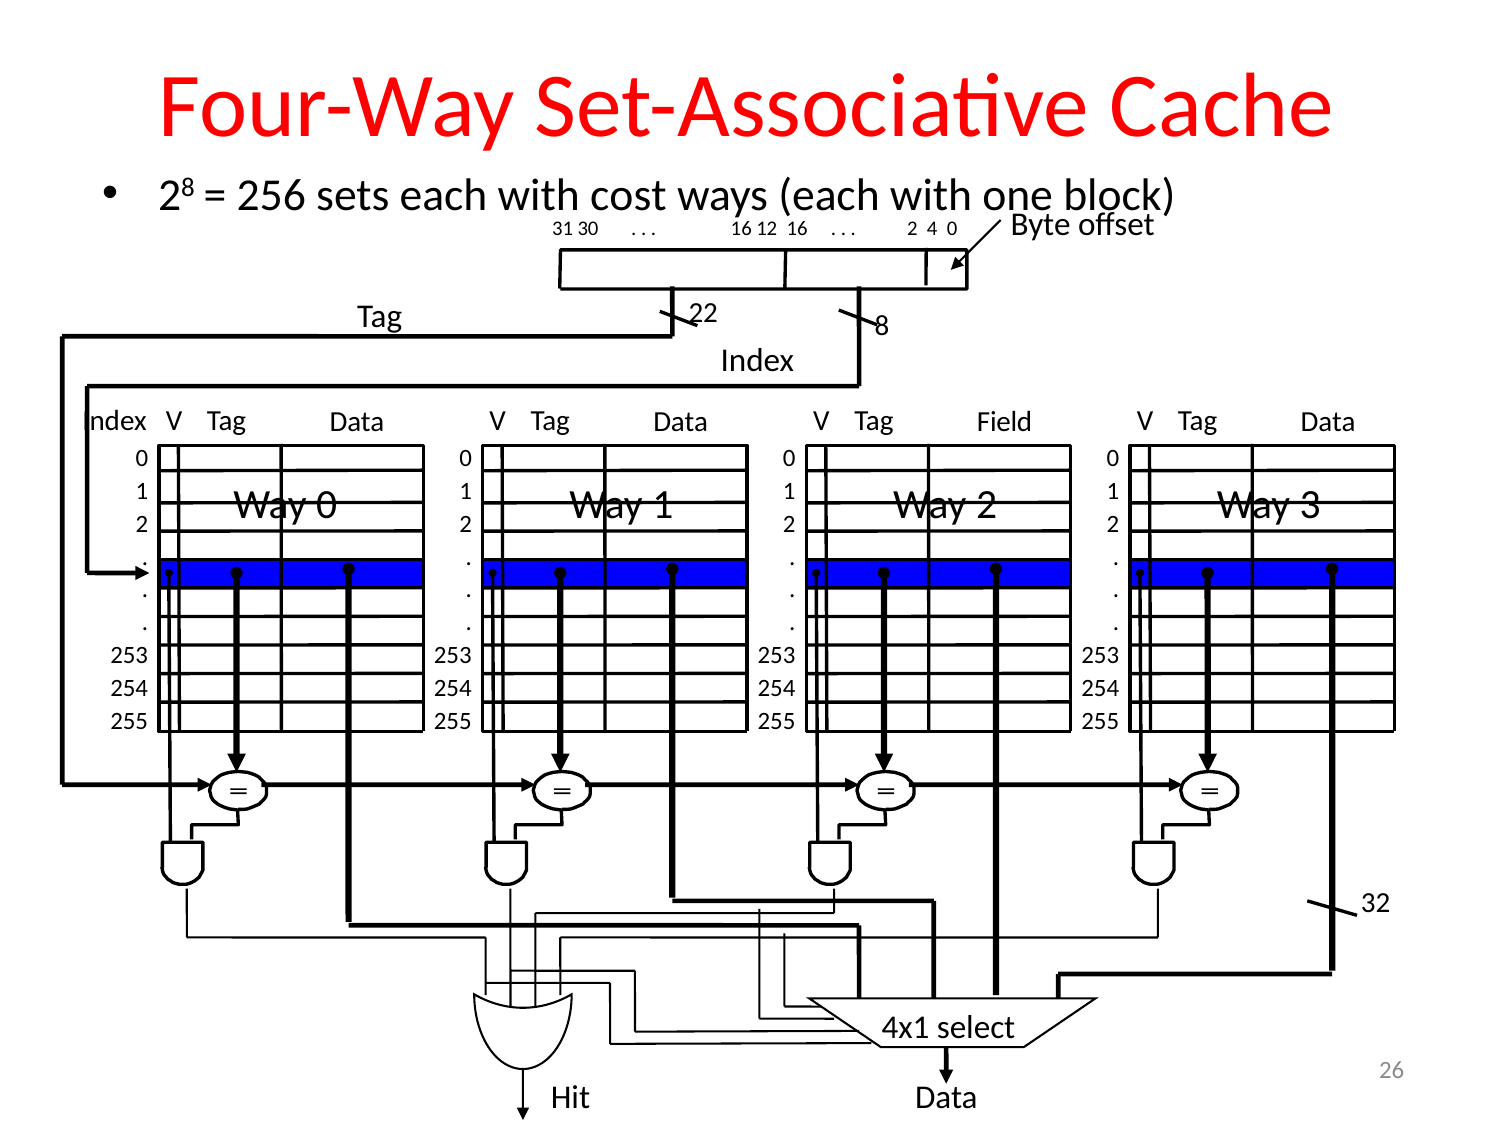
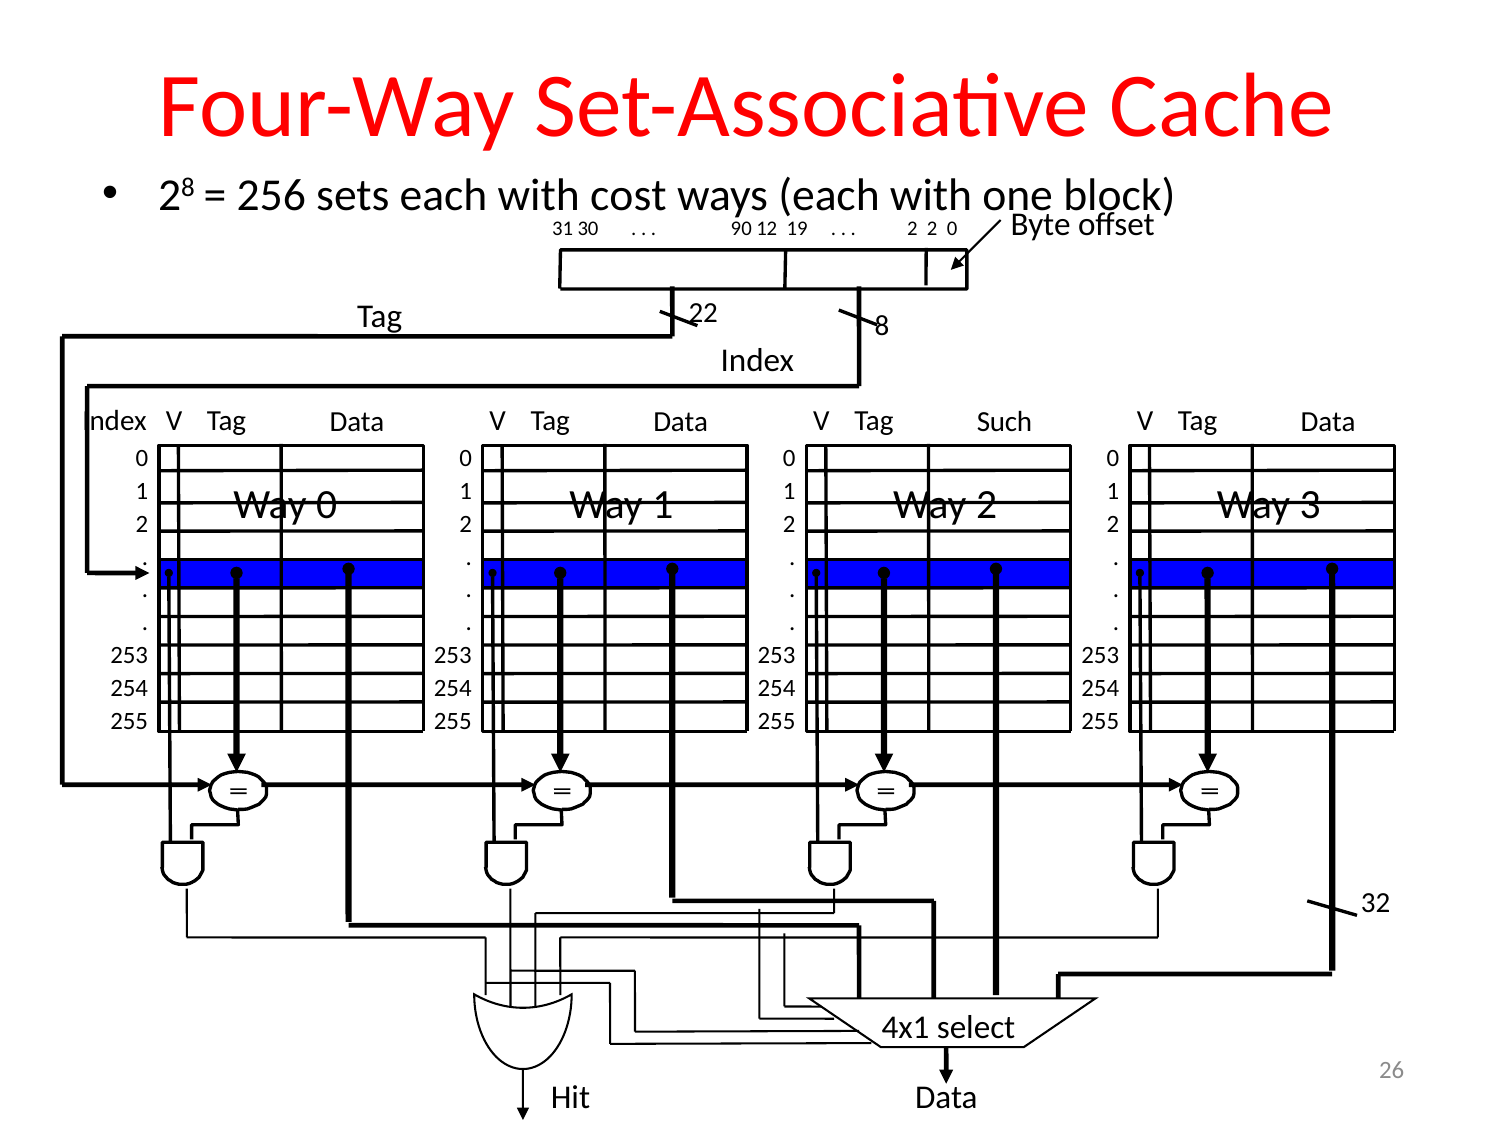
16: 16 -> 90 (741, 229)
12 16: 16 -> 19 (797, 229)
2 4: 4 -> 2 (932, 229)
Field: Field -> Such (1005, 422)
